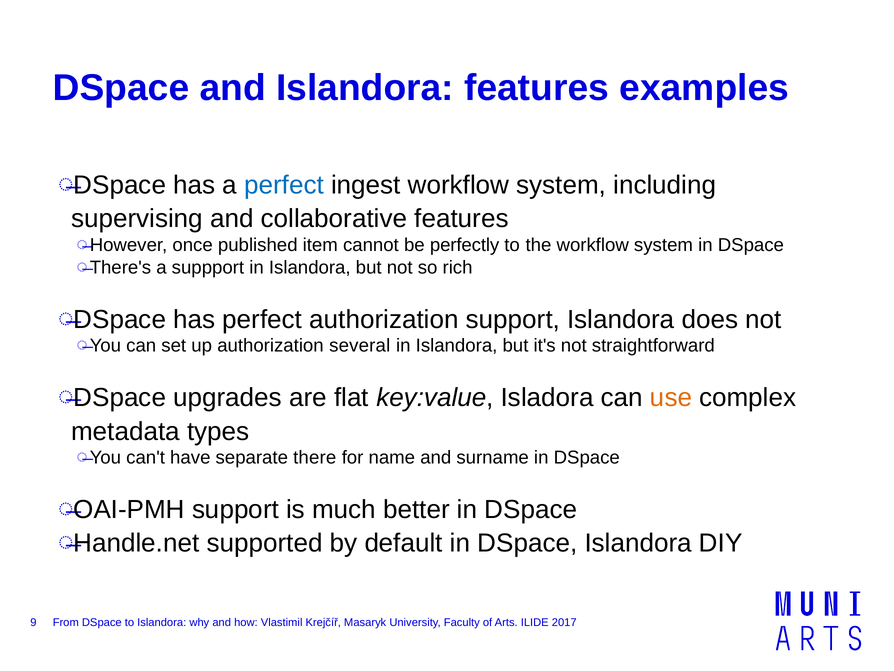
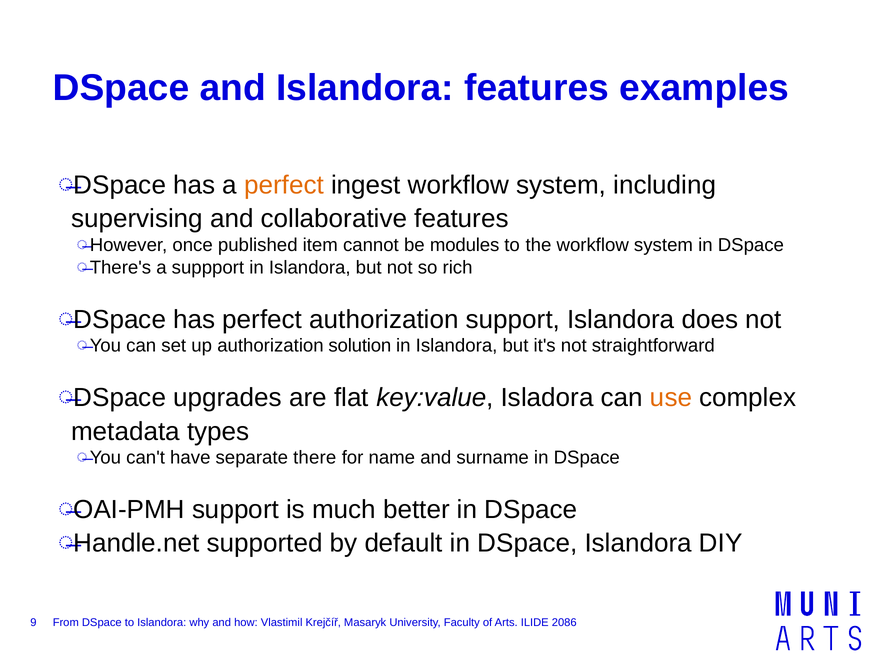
perfect colour: blue -> orange (284, 185)
perfectly: perfectly -> modules (465, 245)
several: several -> solution (360, 346)
2017: 2017 -> 2086 (564, 622)
